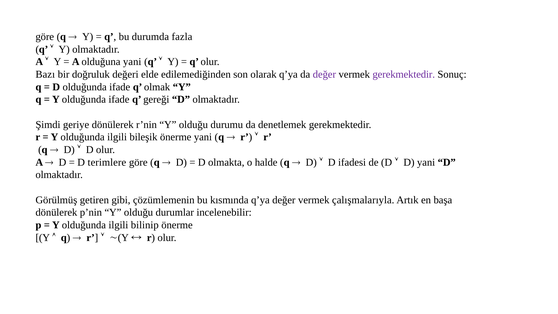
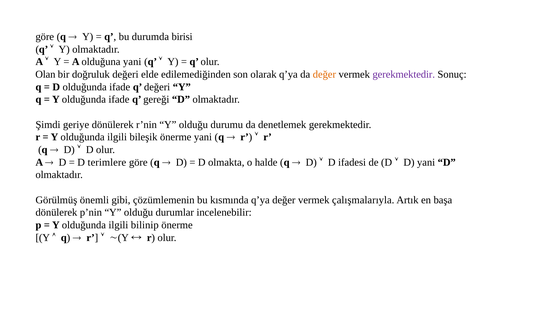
fazla: fazla -> birisi (182, 37)
Bazı: Bazı -> Olan (45, 74)
değer colour: purple -> orange (324, 74)
q olmak: olmak -> değeri (157, 87)
getiren: getiren -> önemli (94, 200)
